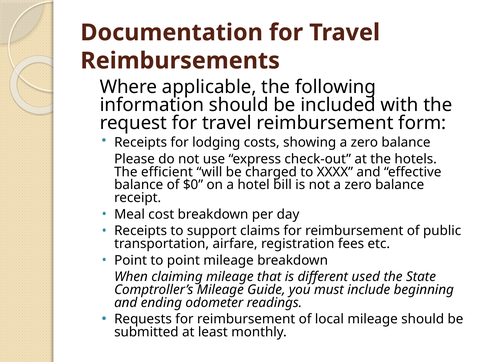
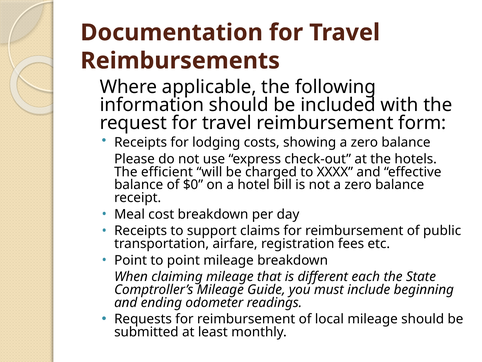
used: used -> each (366, 277)
